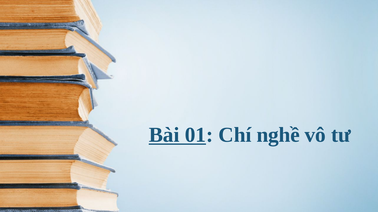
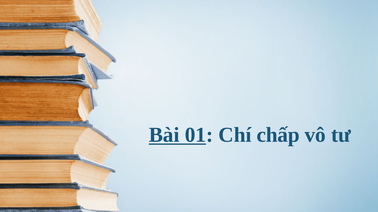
nghề: nghề -> chấp (278, 135)
